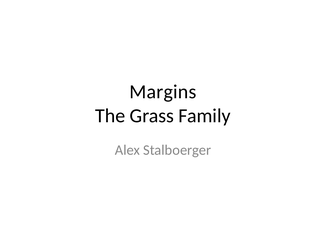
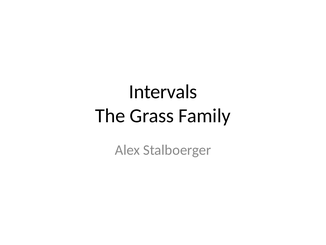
Margins: Margins -> Intervals (163, 92)
